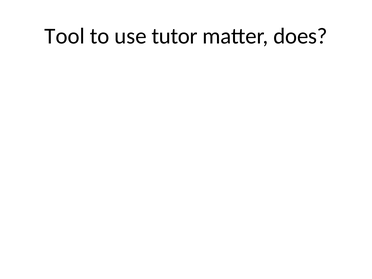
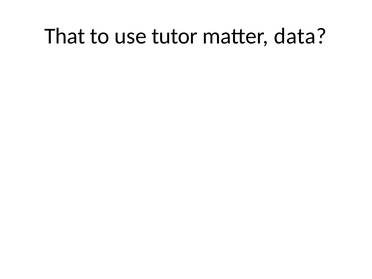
Tool: Tool -> That (65, 36)
does: does -> data (300, 36)
